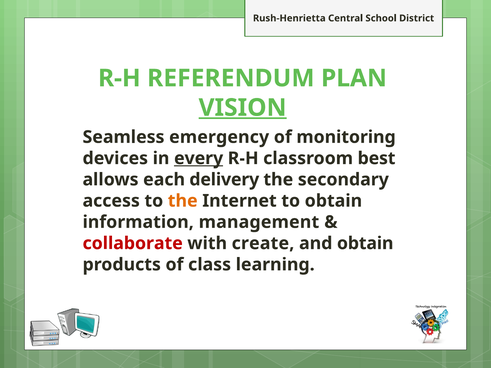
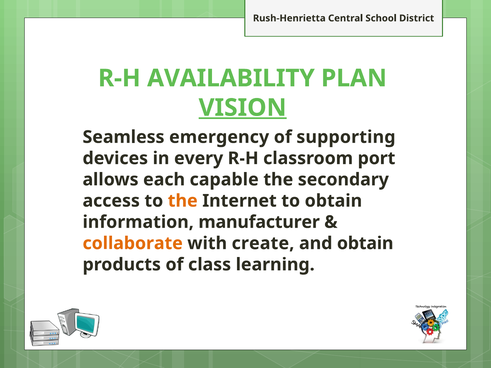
REFERENDUM: REFERENDUM -> AVAILABILITY (231, 78)
monitoring: monitoring -> supporting (346, 137)
every underline: present -> none (199, 158)
best: best -> port (376, 158)
delivery: delivery -> capable (224, 180)
management: management -> manufacturer (259, 222)
collaborate colour: red -> orange (133, 243)
